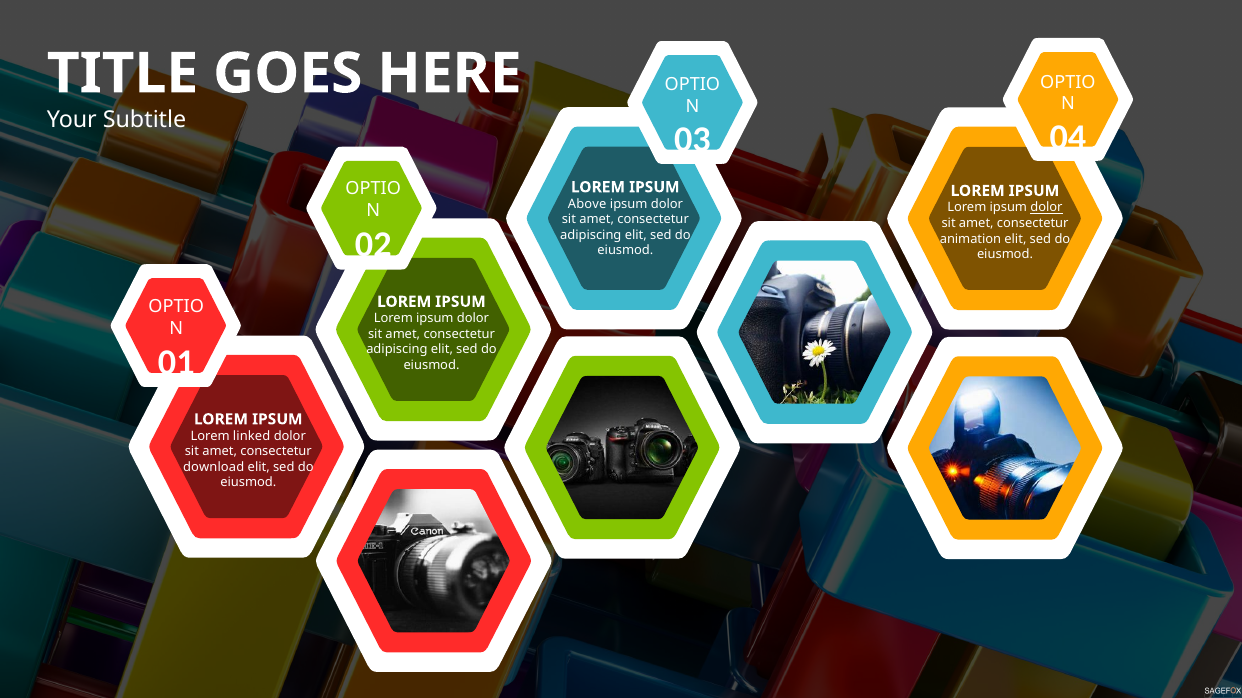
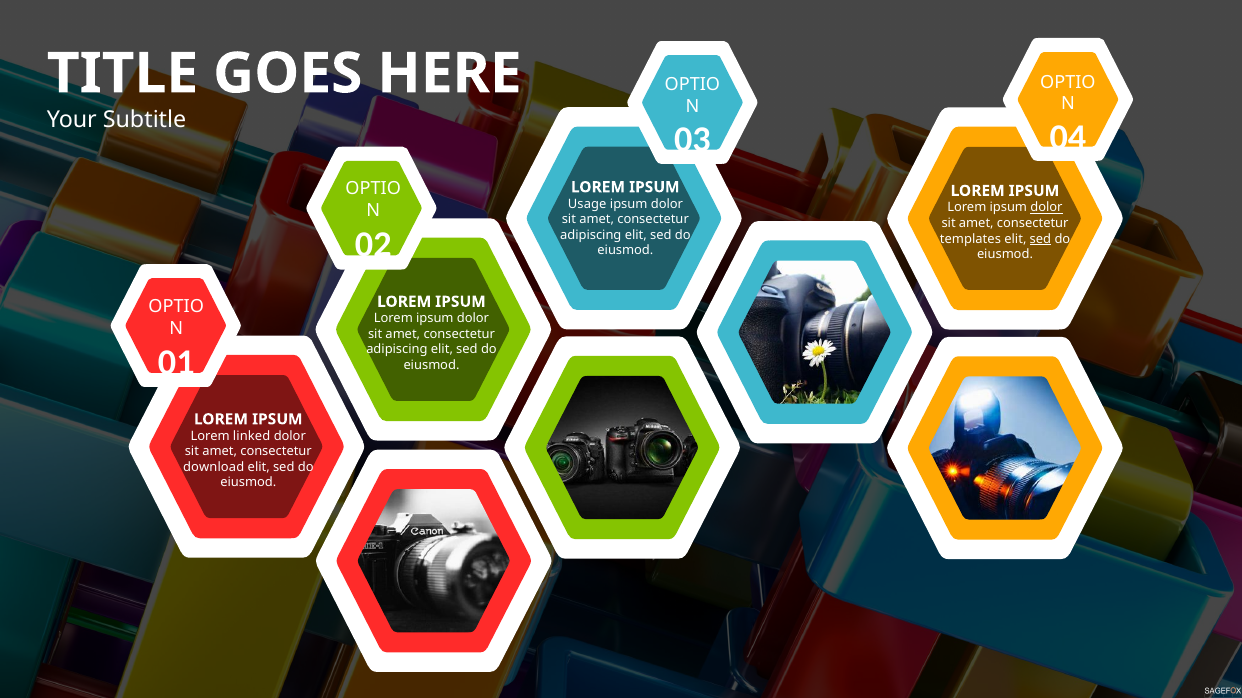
Above: Above -> Usage (587, 204)
animation: animation -> templates (970, 239)
sed underline: none -> present (1040, 239)
